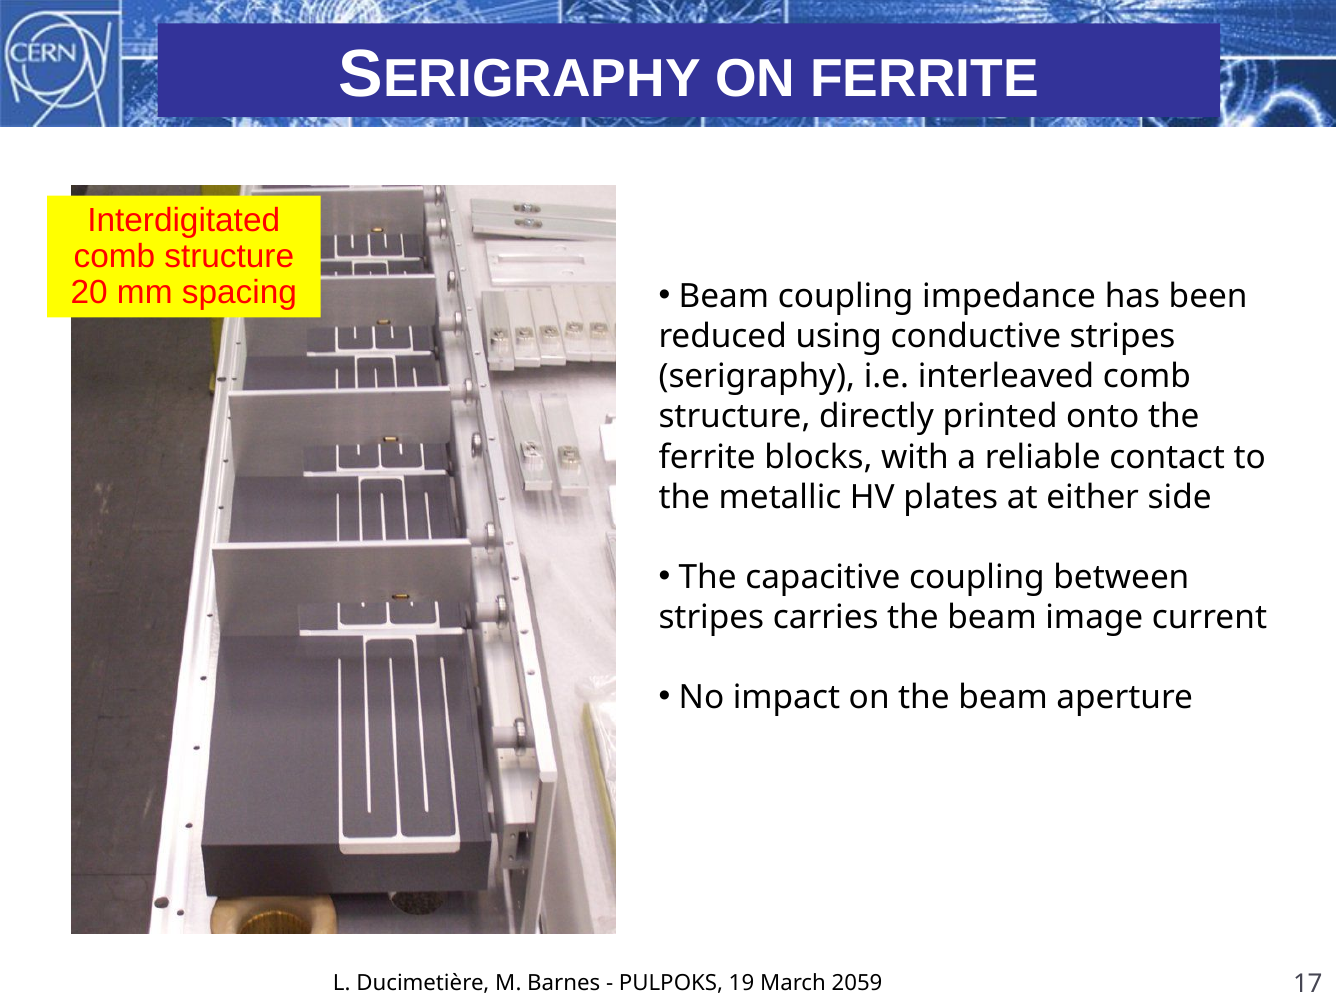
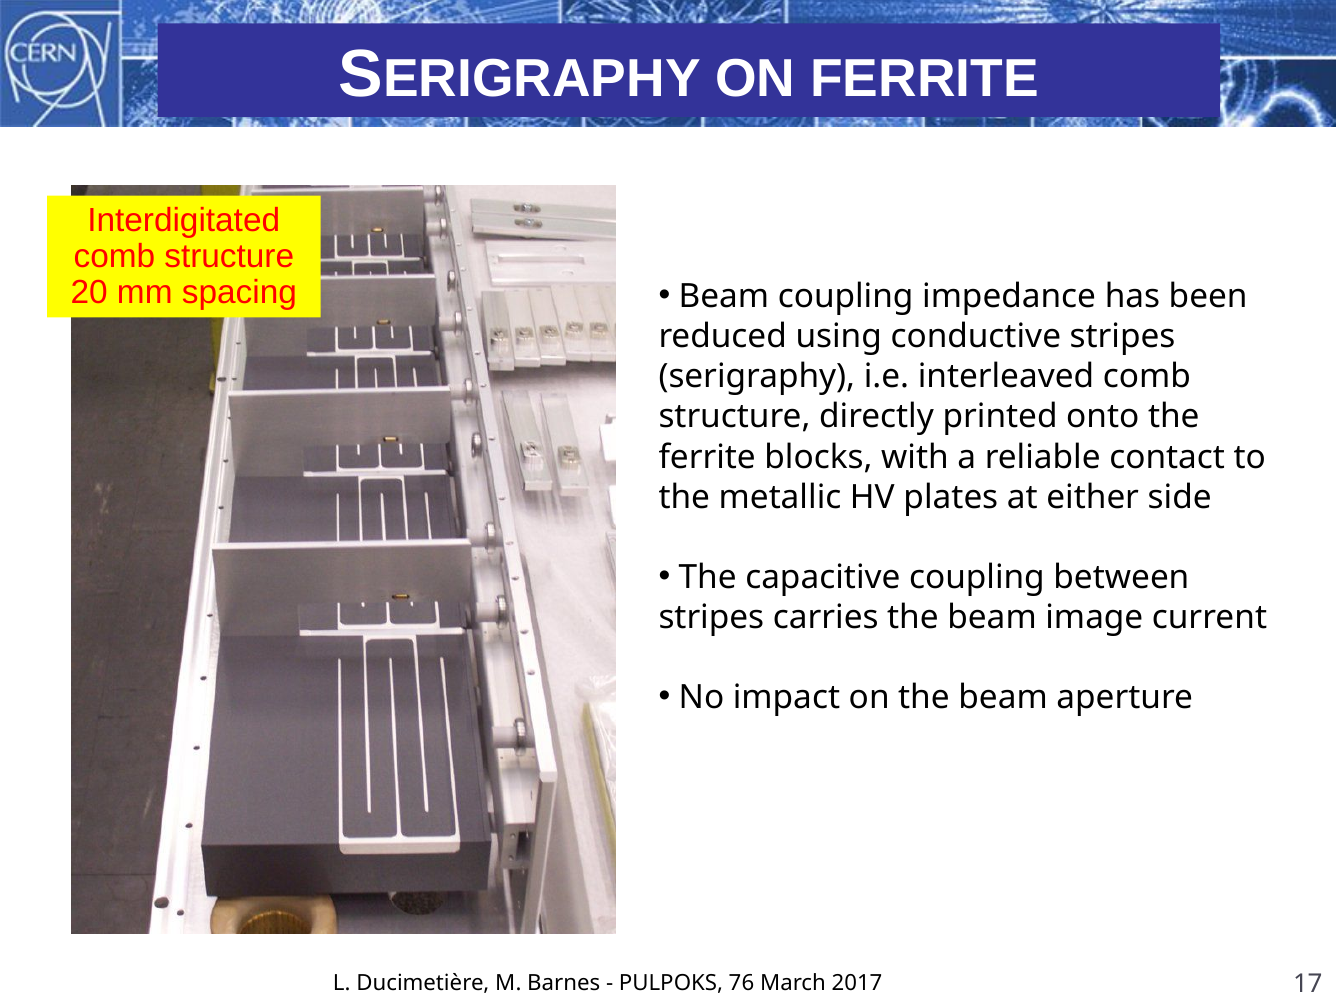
19: 19 -> 76 (742, 983)
2059: 2059 -> 2017 (857, 983)
